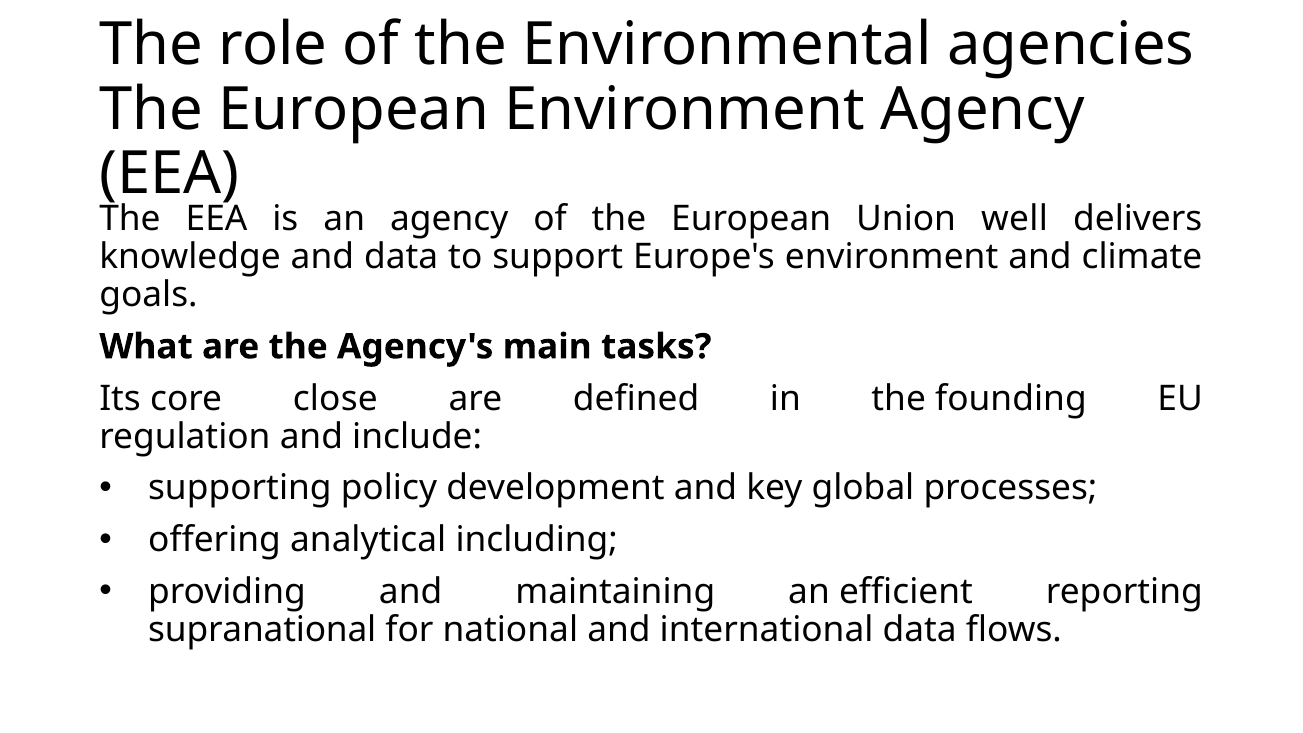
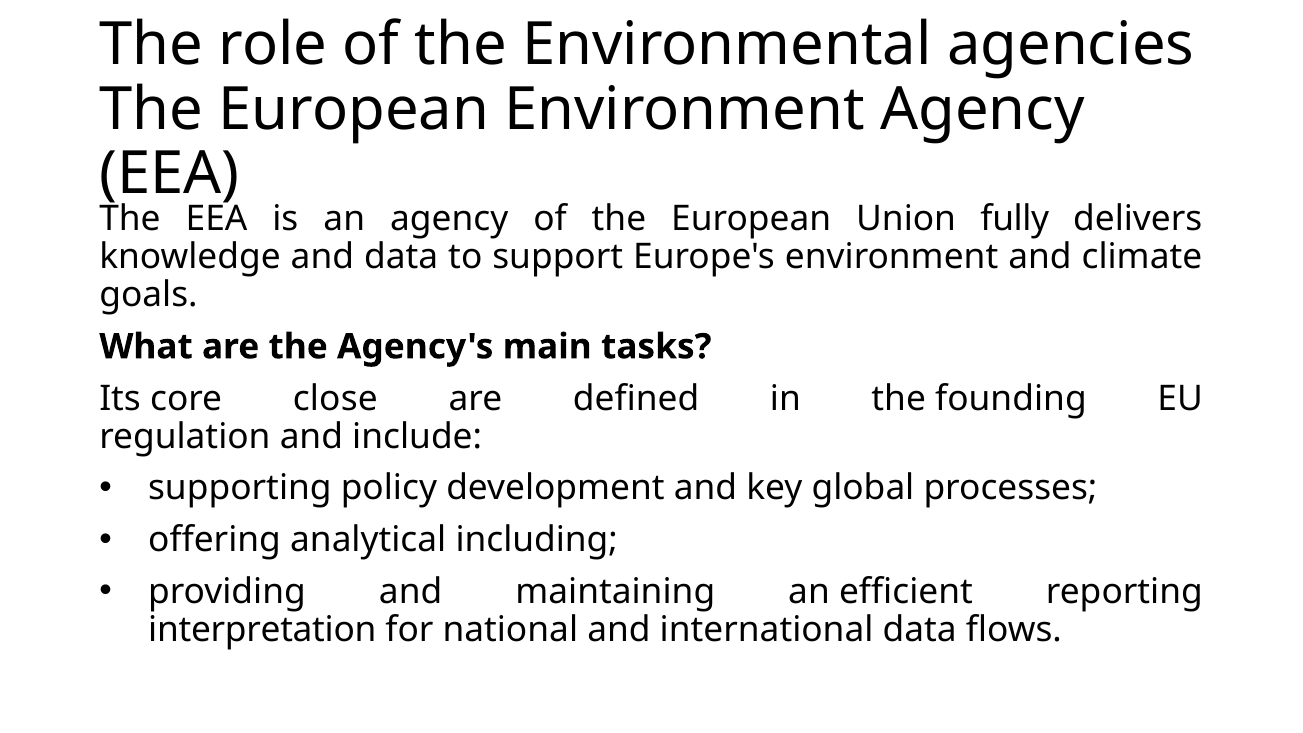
well: well -> fully (1015, 219)
supranational: supranational -> interpretation (262, 630)
